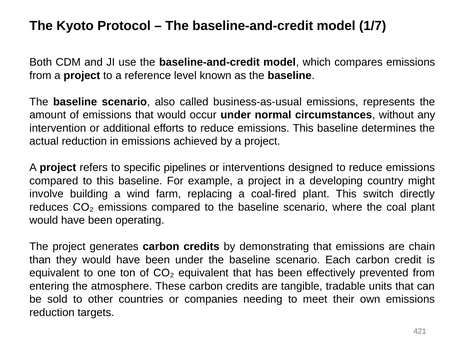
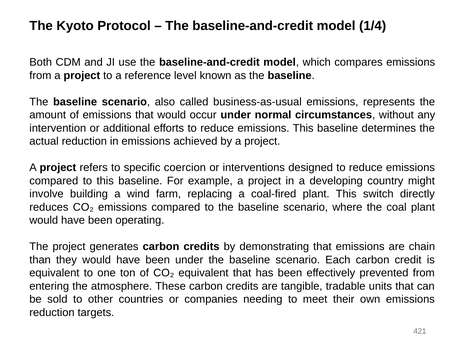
1/7: 1/7 -> 1/4 (373, 26)
pipelines: pipelines -> coercion (185, 168)
